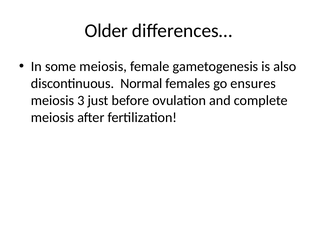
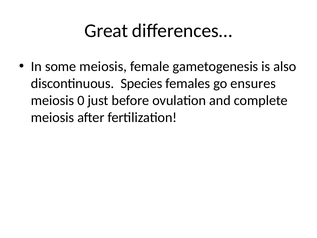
Older: Older -> Great (106, 31)
Normal: Normal -> Species (141, 83)
3: 3 -> 0 (81, 100)
